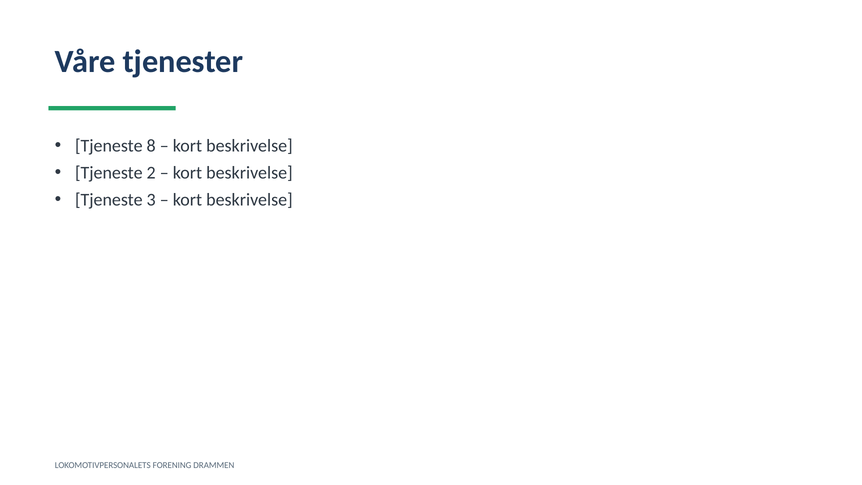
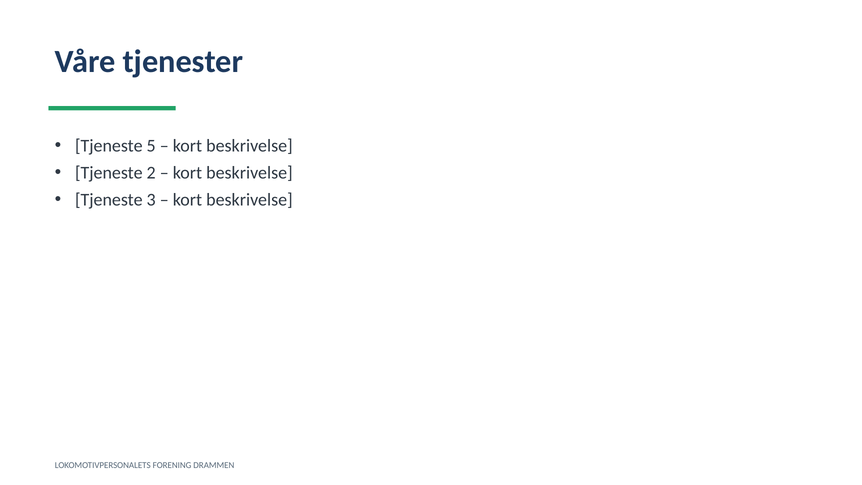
8: 8 -> 5 (151, 146)
